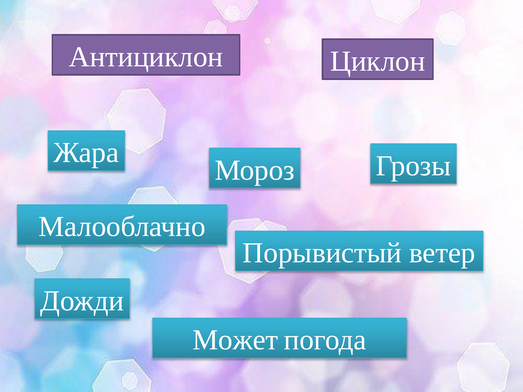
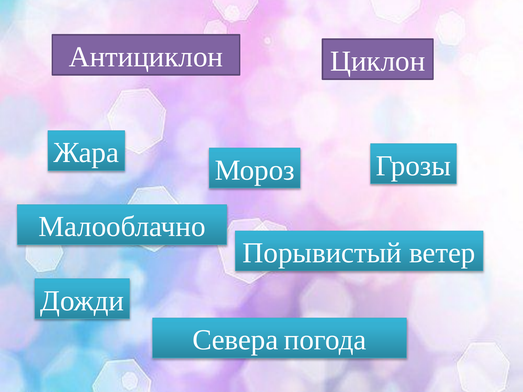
Может: Может -> Севера (235, 340)
